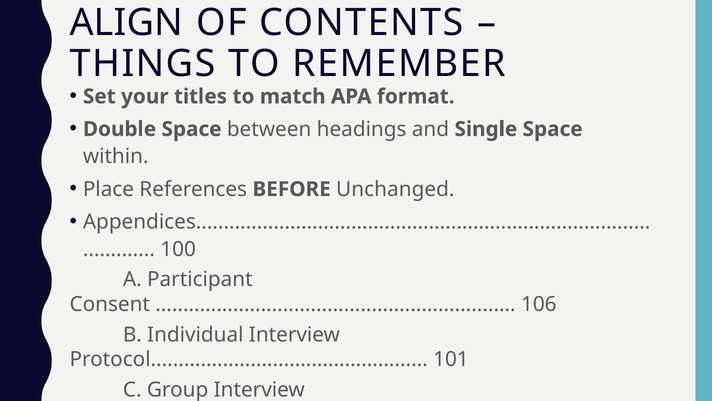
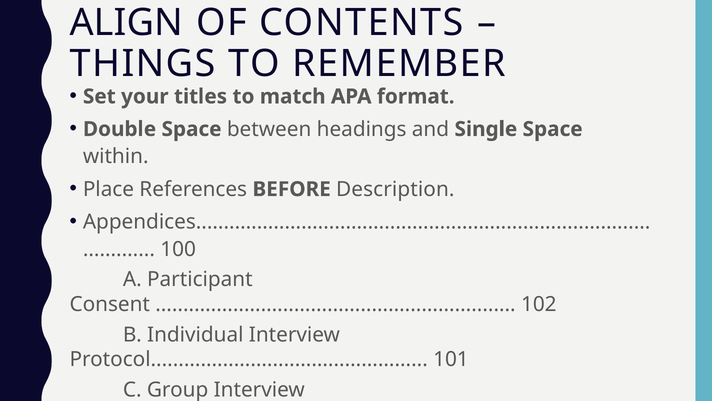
Unchanged: Unchanged -> Description (395, 189)
106: 106 -> 102 (539, 304)
